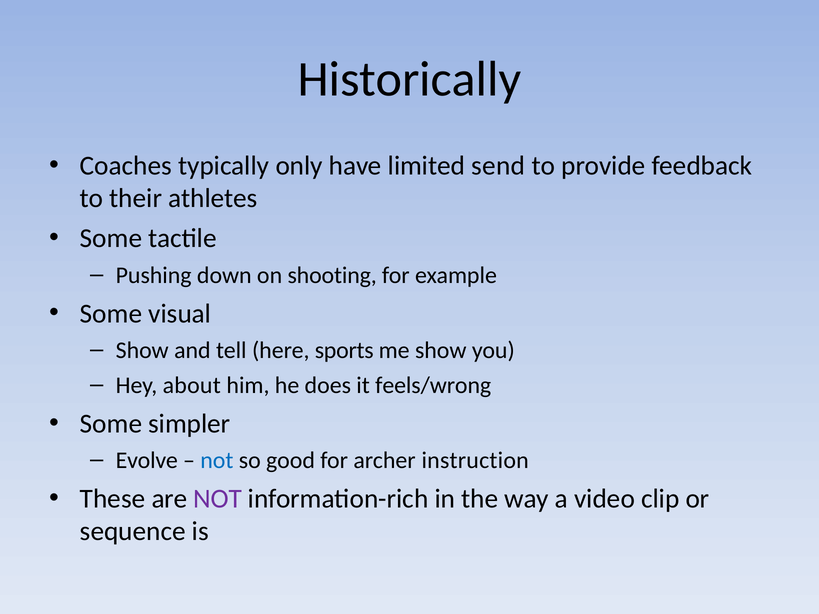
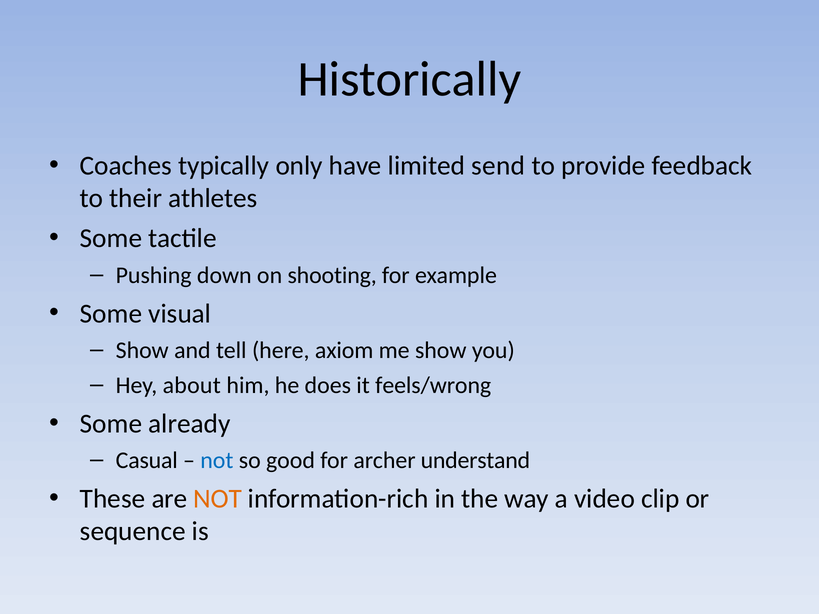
sports: sports -> axiom (344, 350)
simpler: simpler -> already (189, 424)
Evolve: Evolve -> Casual (147, 461)
instruction: instruction -> understand (475, 461)
NOT colour: purple -> orange (218, 499)
